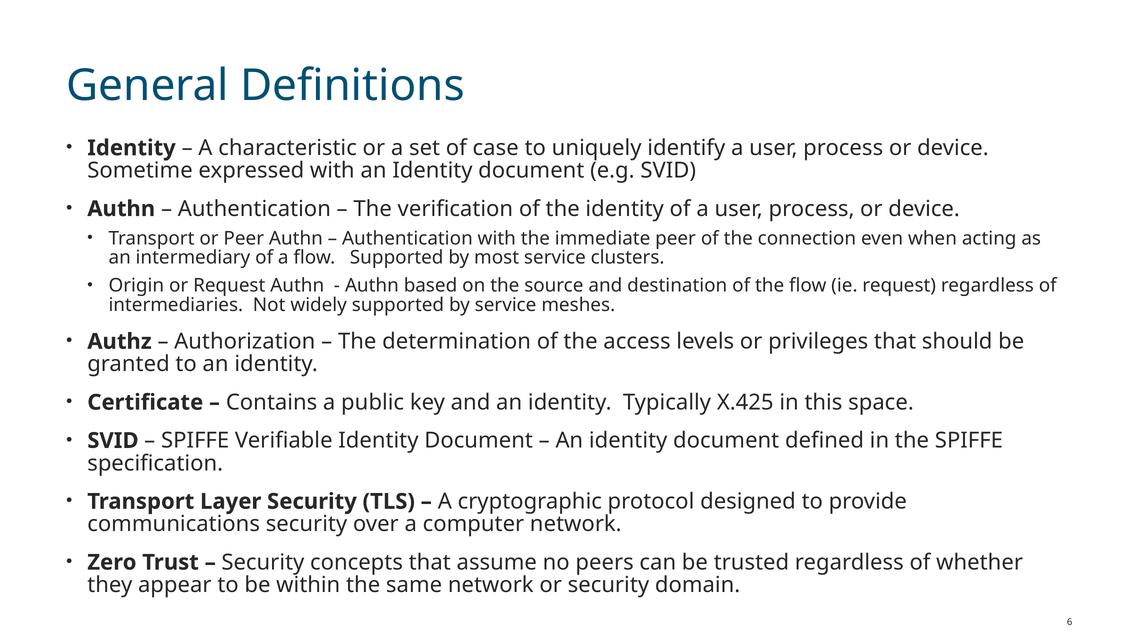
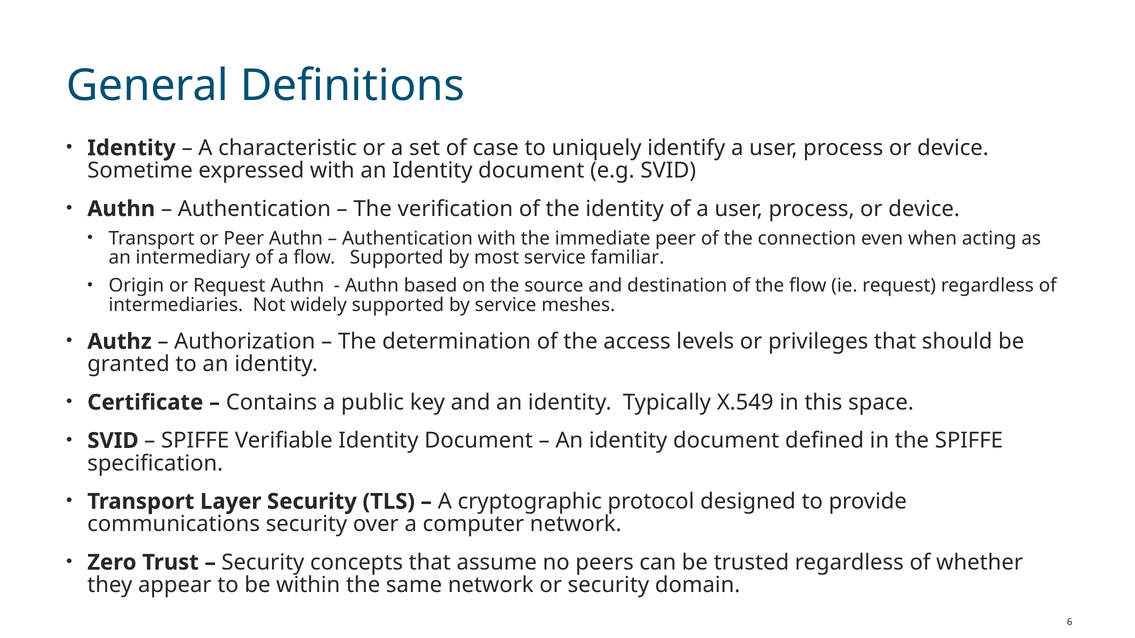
clusters: clusters -> familiar (627, 258)
X.425: X.425 -> X.549 (745, 403)
